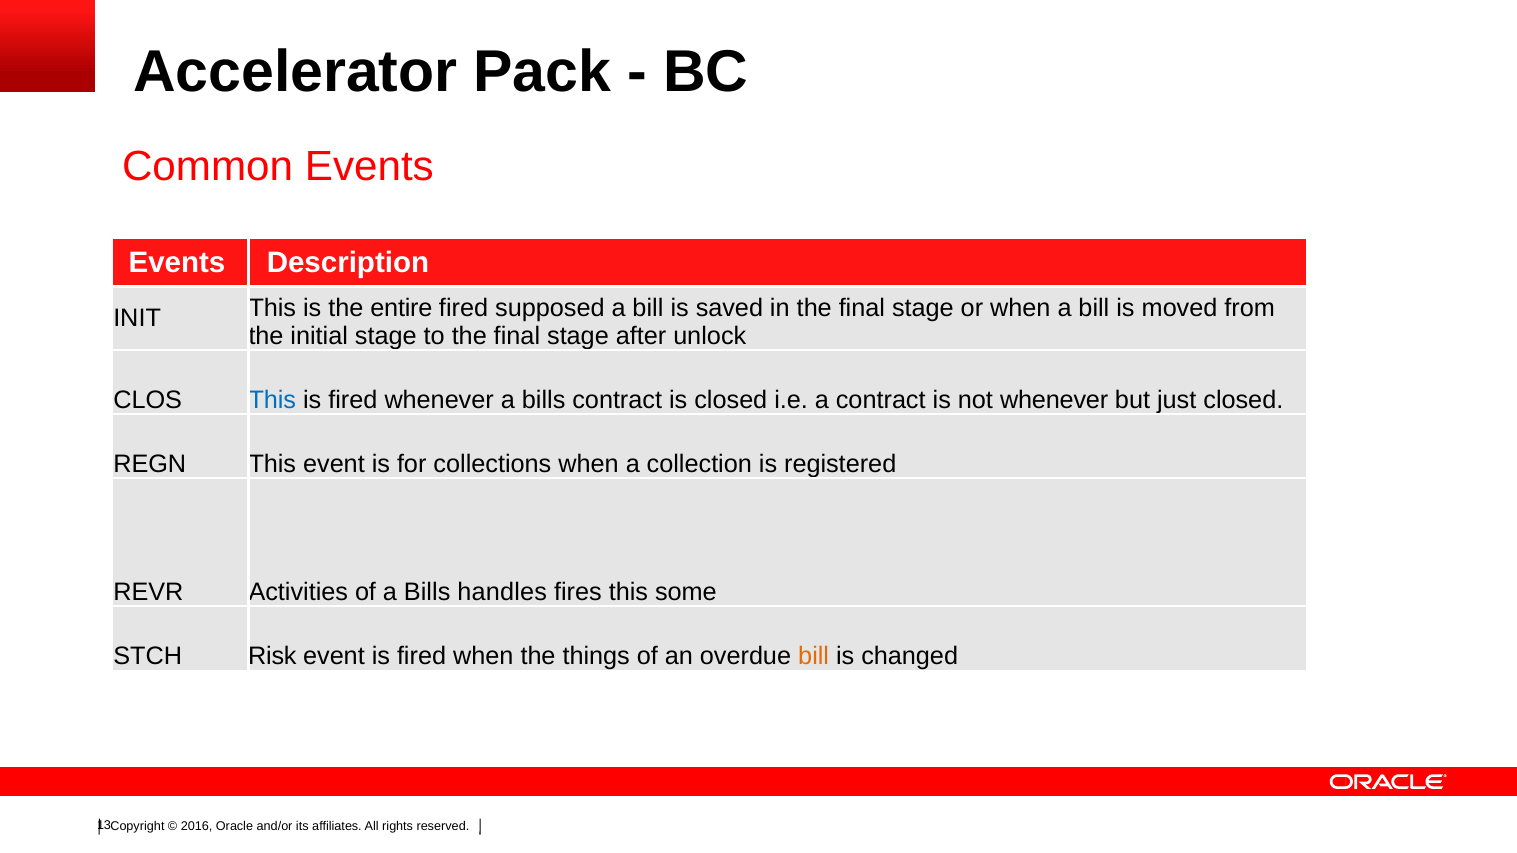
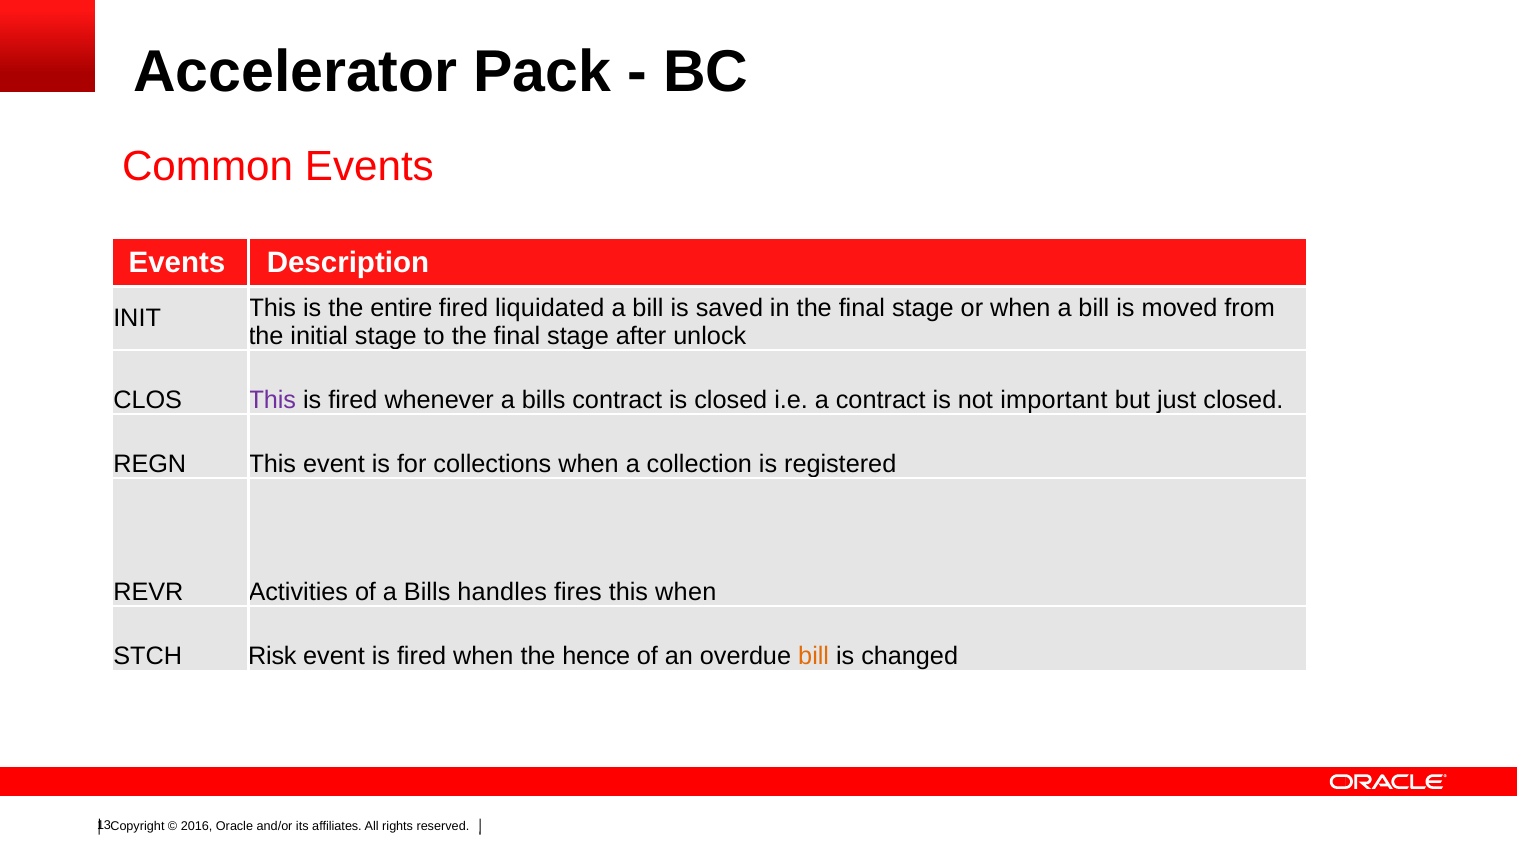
supposed: supposed -> liquidated (550, 308)
This colour: blue -> purple (272, 401)
not whenever: whenever -> important (1054, 401)
this some: some -> when (686, 592)
things: things -> hence (596, 656)
